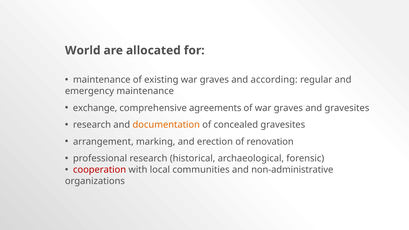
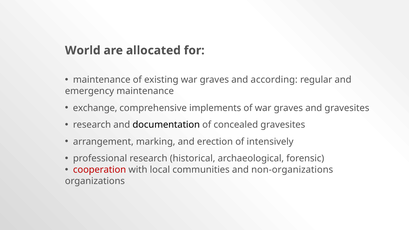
agreements: agreements -> implements (215, 108)
documentation colour: orange -> black (166, 125)
renovation: renovation -> intensively (270, 142)
non-administrative: non-administrative -> non-organizations (292, 170)
